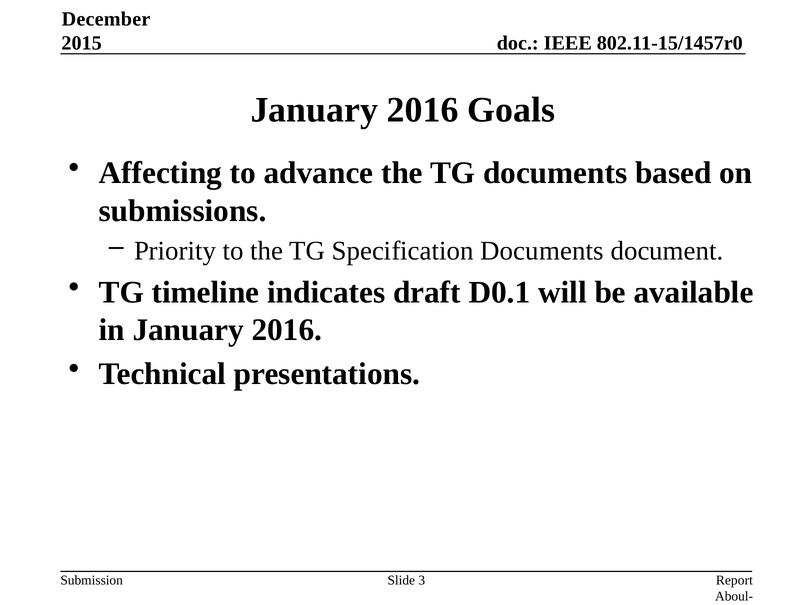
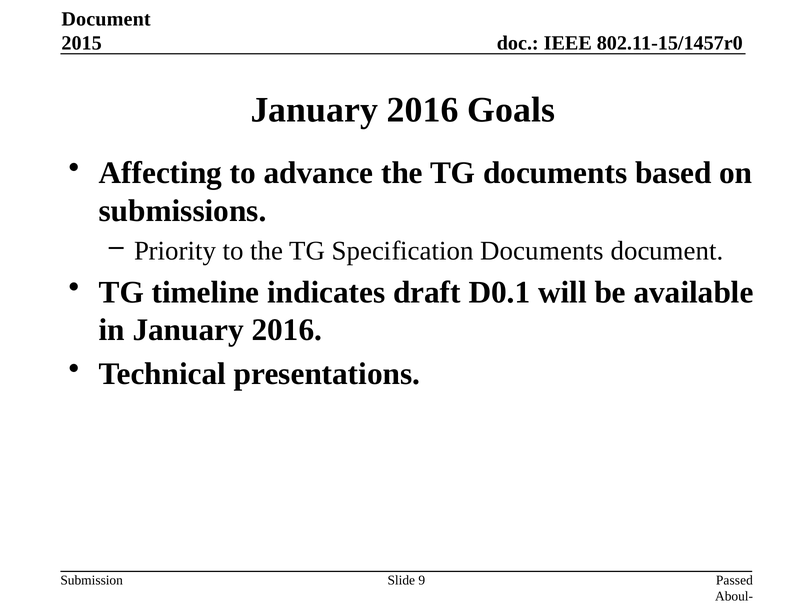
December: December -> Document (106, 19)
3: 3 -> 9 (422, 580)
Report: Report -> Passed (734, 580)
